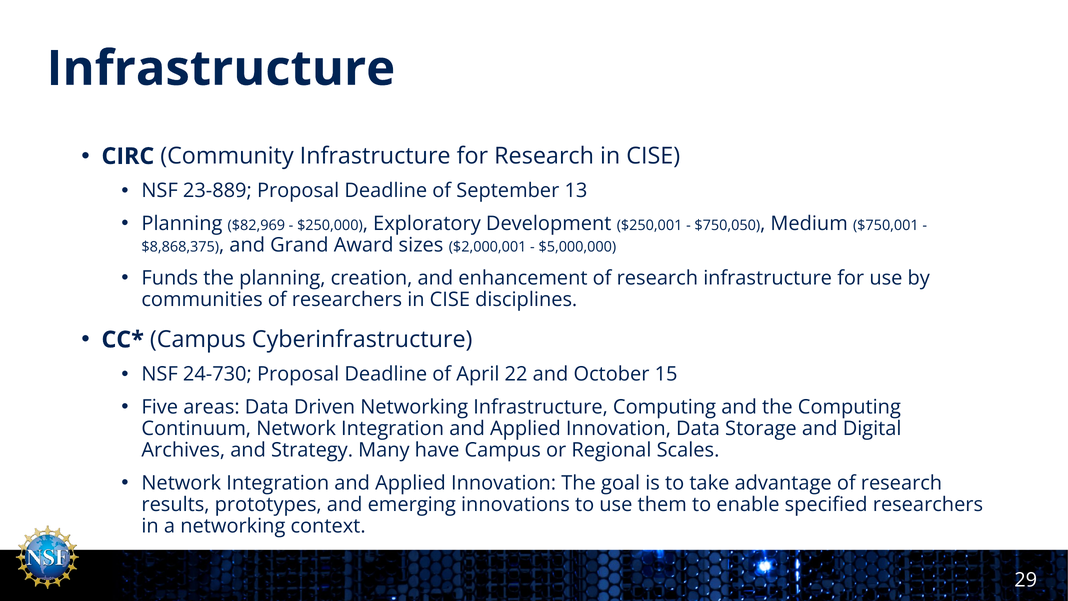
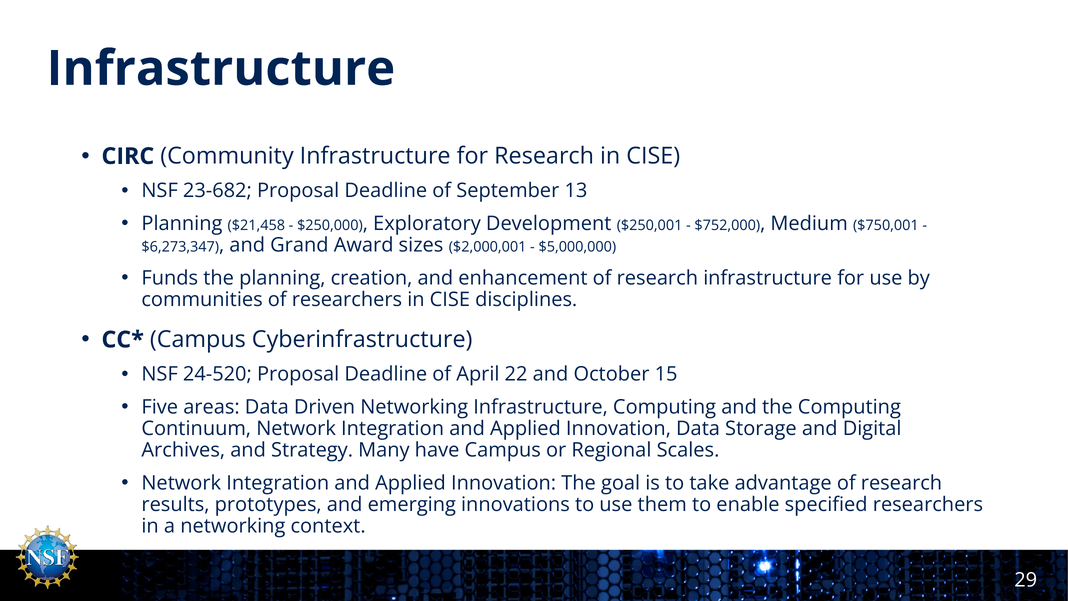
23-889: 23-889 -> 23-682 (217, 191)
$82,969: $82,969 -> $21,458 (256, 225)
$750,050: $750,050 -> $752,000 (727, 225)
$8,868,375: $8,868,375 -> $6,273,347 (180, 247)
24-730: 24-730 -> 24-520 (217, 374)
